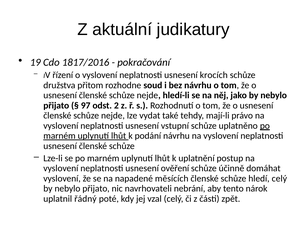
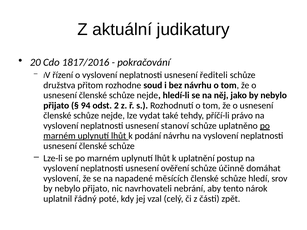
19: 19 -> 20 (35, 62)
krocích: krocích -> řediteli (214, 75)
97: 97 -> 94 (86, 106)
mají-li: mají-li -> příčí-li (218, 116)
vstupní: vstupní -> stanoví (175, 126)
hledí celý: celý -> srov (279, 179)
